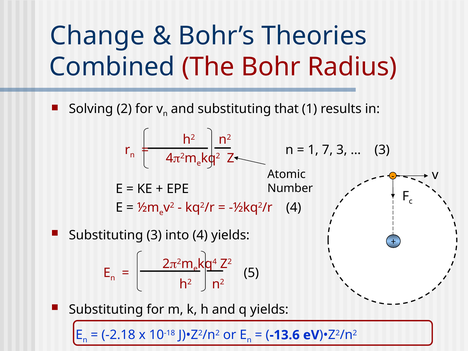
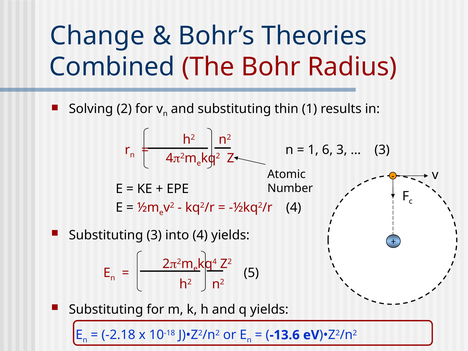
that: that -> thin (286, 109)
7: 7 -> 6 (327, 150)
